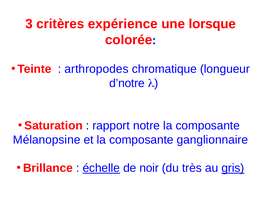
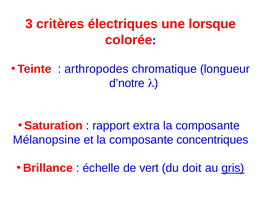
expérience: expérience -> électriques (123, 24)
notre: notre -> extra (146, 125)
ganglionnaire: ganglionnaire -> concentriques (212, 140)
échelle underline: present -> none (101, 168)
noir: noir -> vert (149, 168)
très: très -> doit (192, 168)
